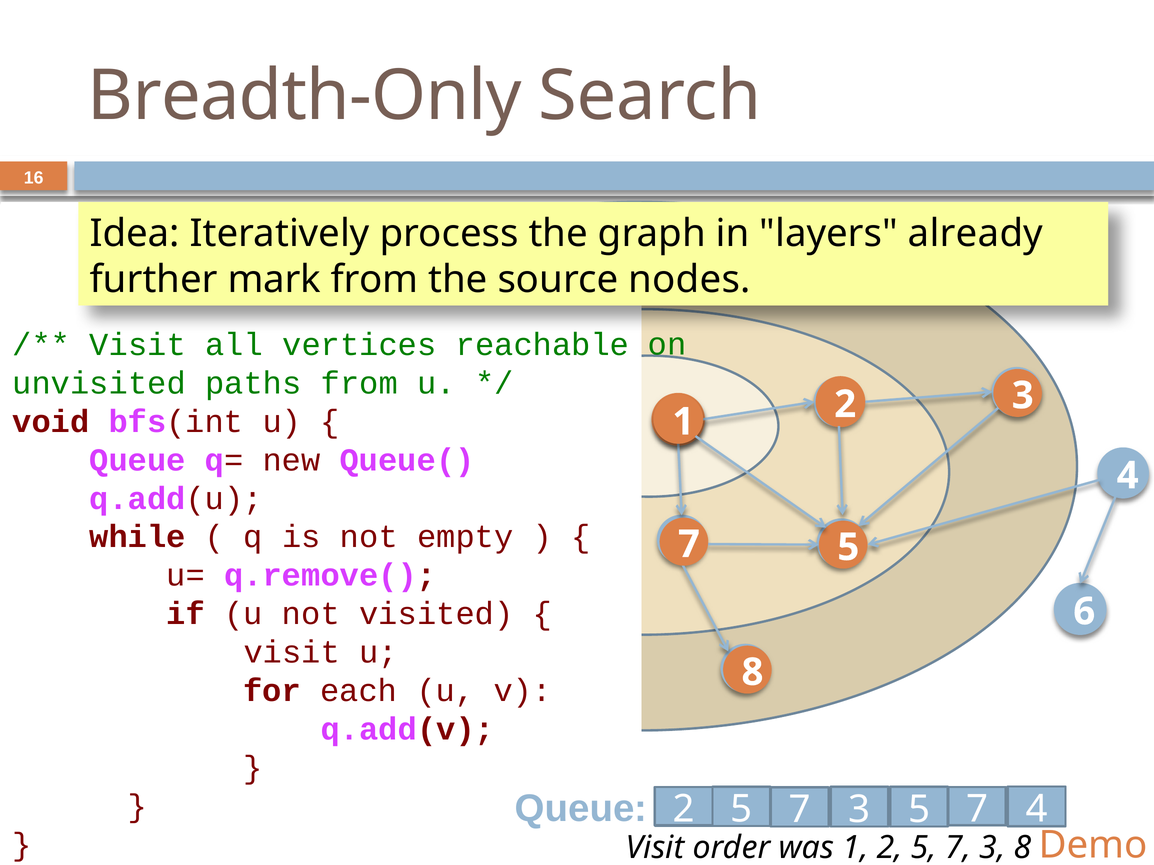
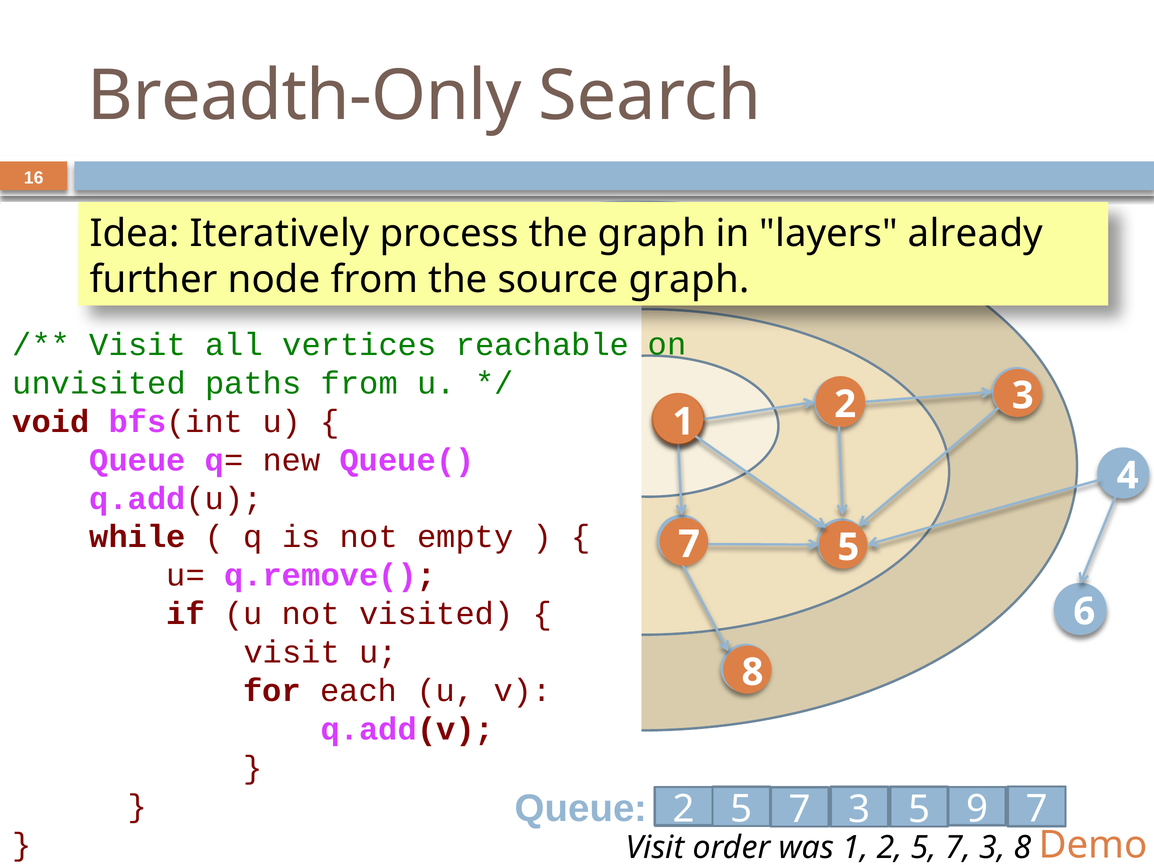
mark: mark -> node (274, 280)
source nodes: nodes -> graph (689, 280)
4: 4 -> 7 (1037, 810)
7: 7 -> 9 (977, 809)
